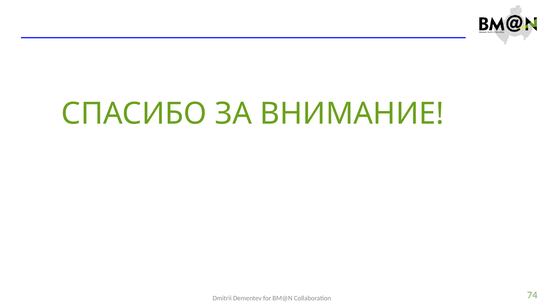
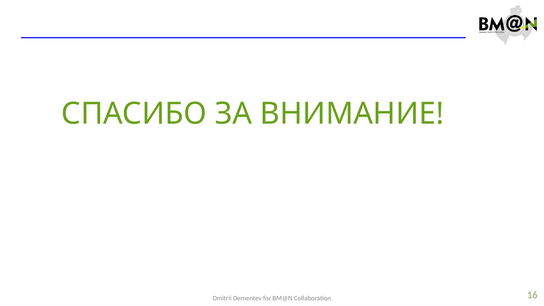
74: 74 -> 16 (532, 295)
